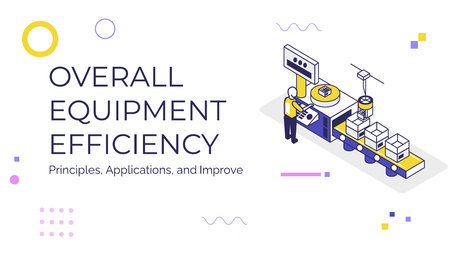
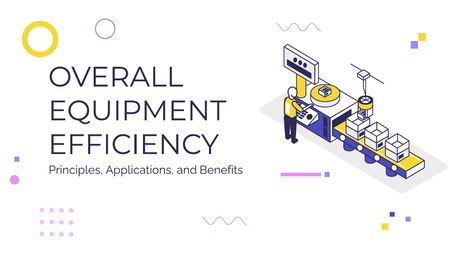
Improve: Improve -> Benefits (221, 170)
